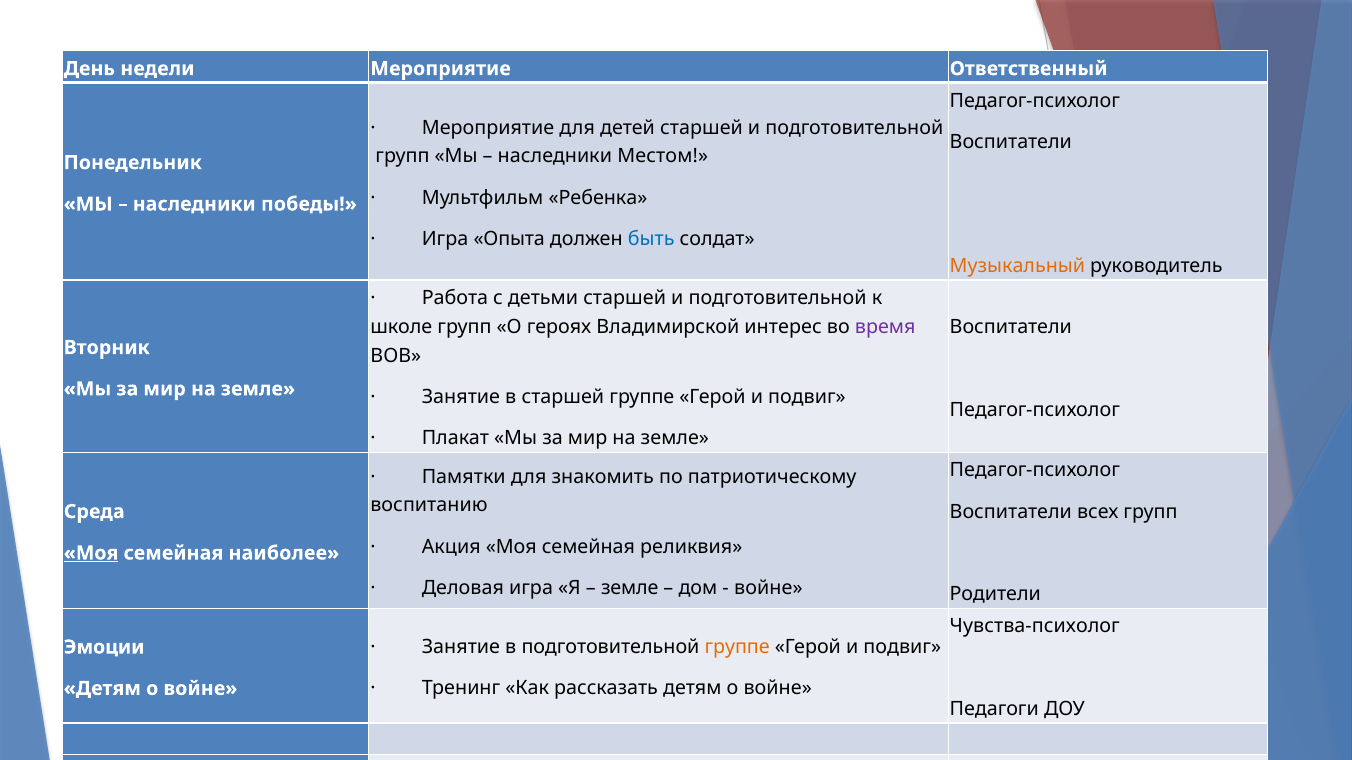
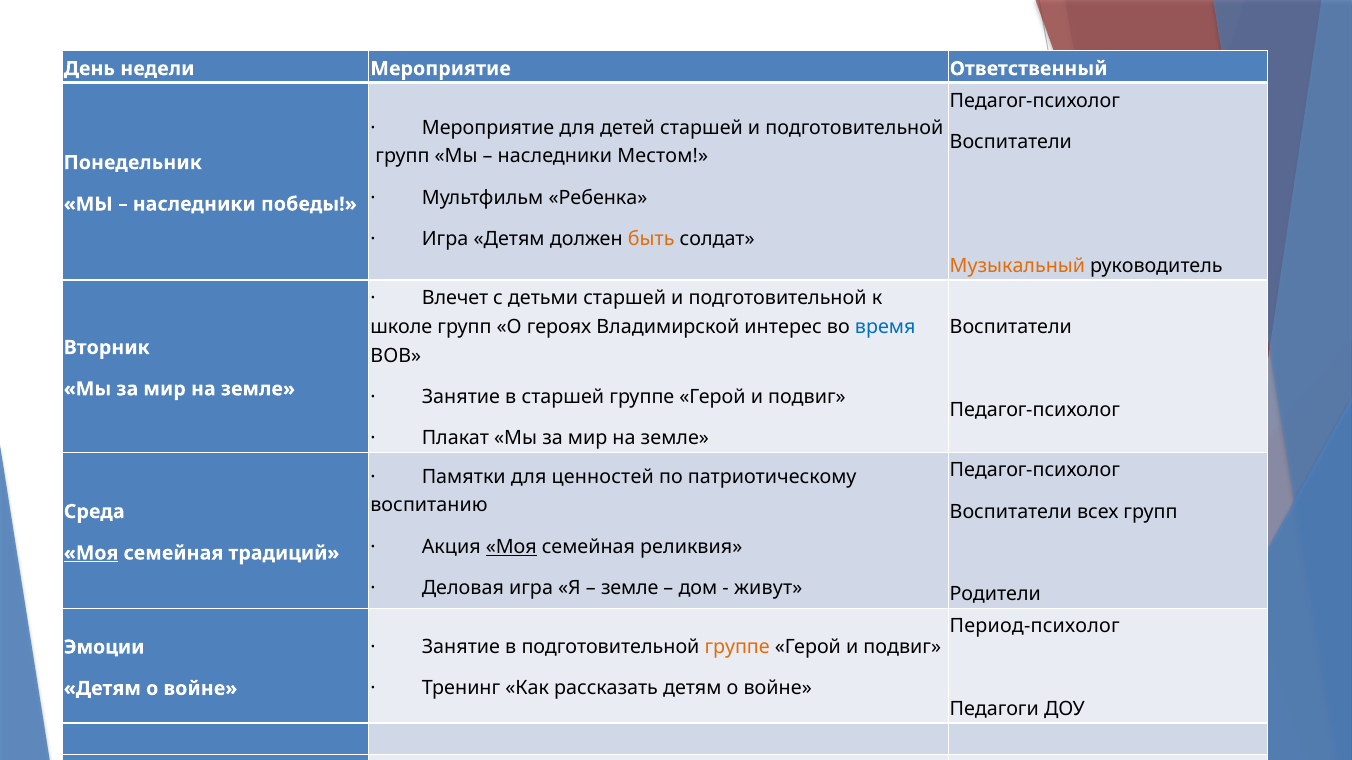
Игра Опыта: Опыта -> Детям (509, 239)
быть colour: blue -> orange (651, 239)
Работа: Работа -> Влечет (455, 298)
время colour: purple -> blue (885, 327)
знакомить: знакомить -> ценностей (603, 477)
Моя underline: none -> present (511, 547)
наиболее: наиболее -> традиций (284, 553)
войне: войне -> живут (768, 589)
Чувства-психолог: Чувства-психолог -> Период-психолог (1035, 627)
